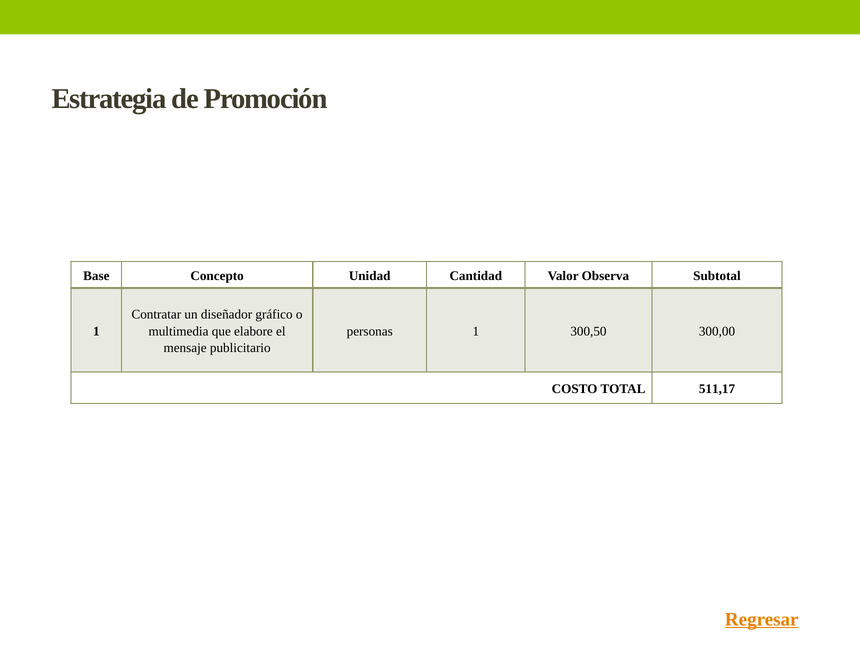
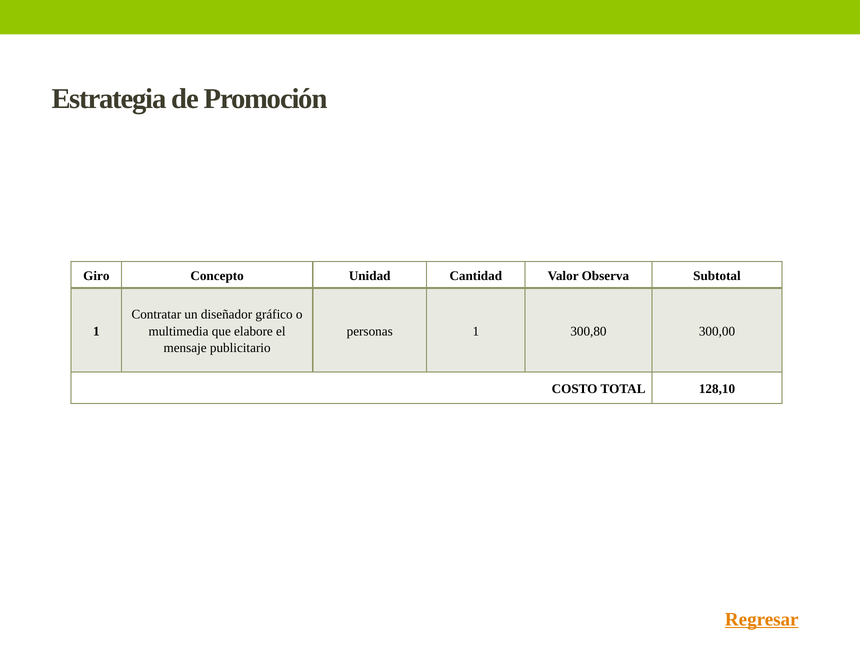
Base: Base -> Giro (96, 276)
300,50: 300,50 -> 300,80 (588, 331)
511,17: 511,17 -> 128,10 (717, 389)
